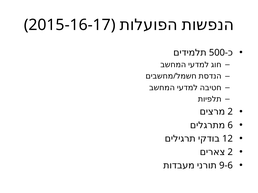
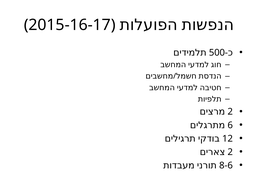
9-6: 9-6 -> 8-6 (226, 166)
